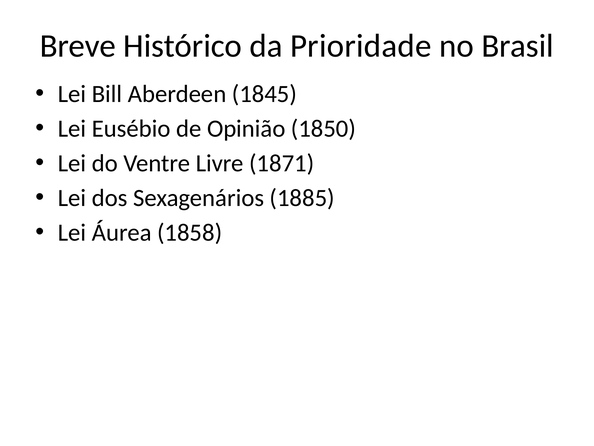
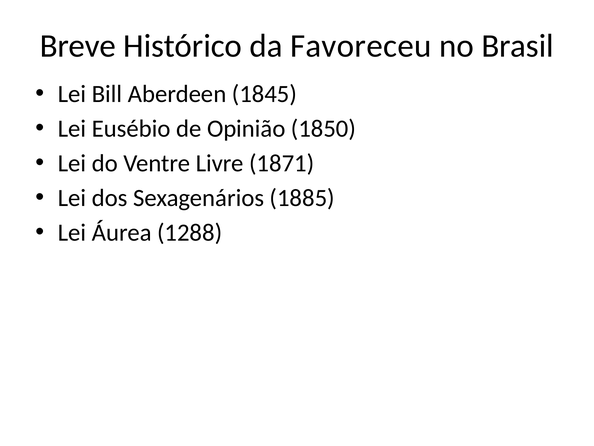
Prioridade: Prioridade -> Favoreceu (361, 46)
1858: 1858 -> 1288 (190, 232)
